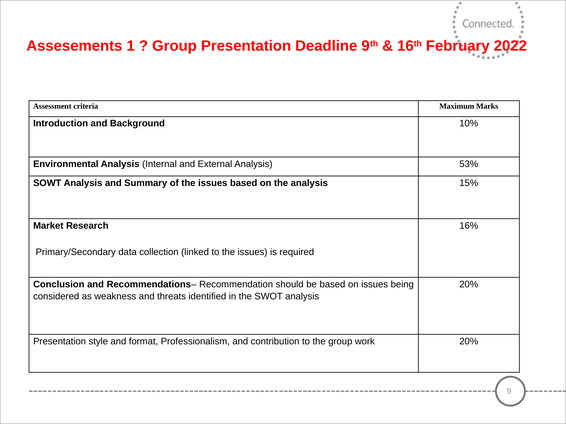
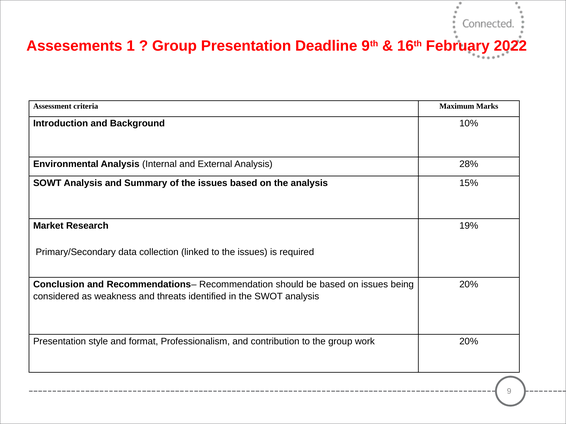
53%: 53% -> 28% (469, 164)
16%: 16% -> 19% (469, 226)
